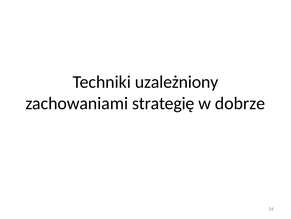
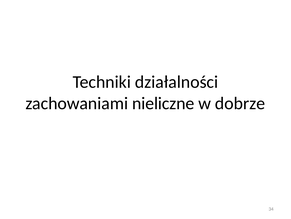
uzależniony: uzależniony -> działalności (177, 82)
strategię: strategię -> nieliczne (163, 103)
